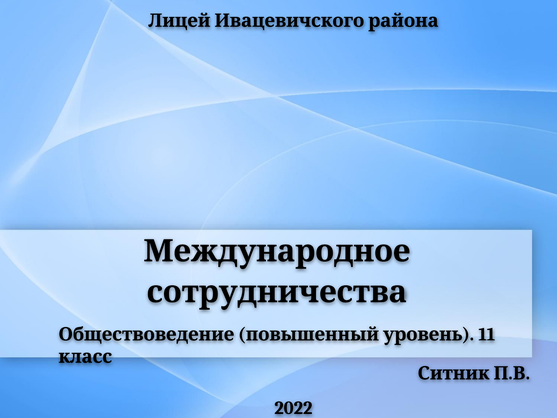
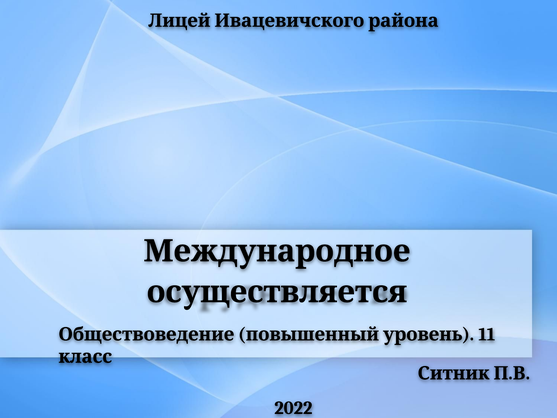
сотрудничества: сотрудничества -> осуществляется (277, 292)
